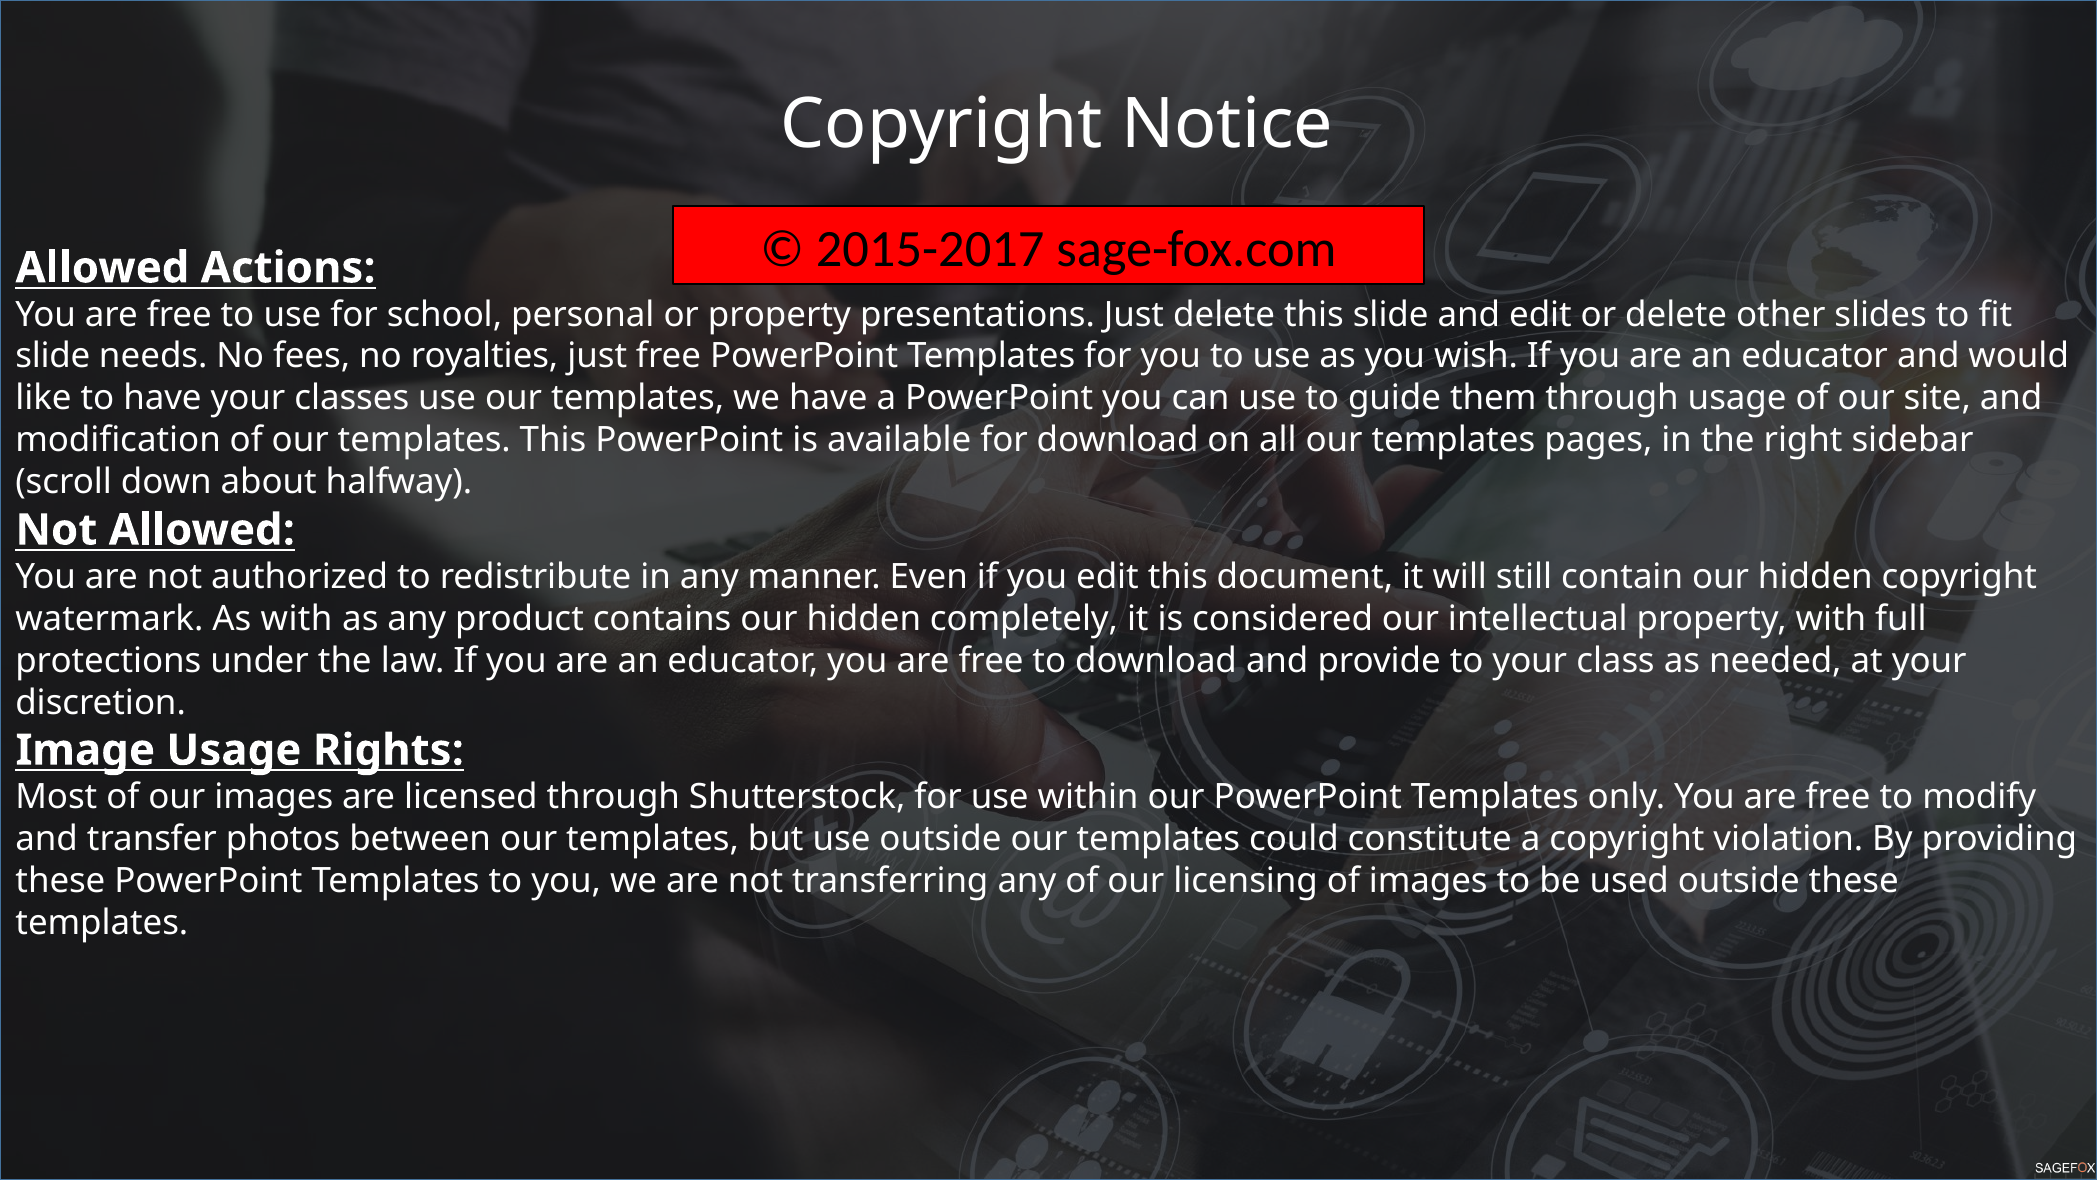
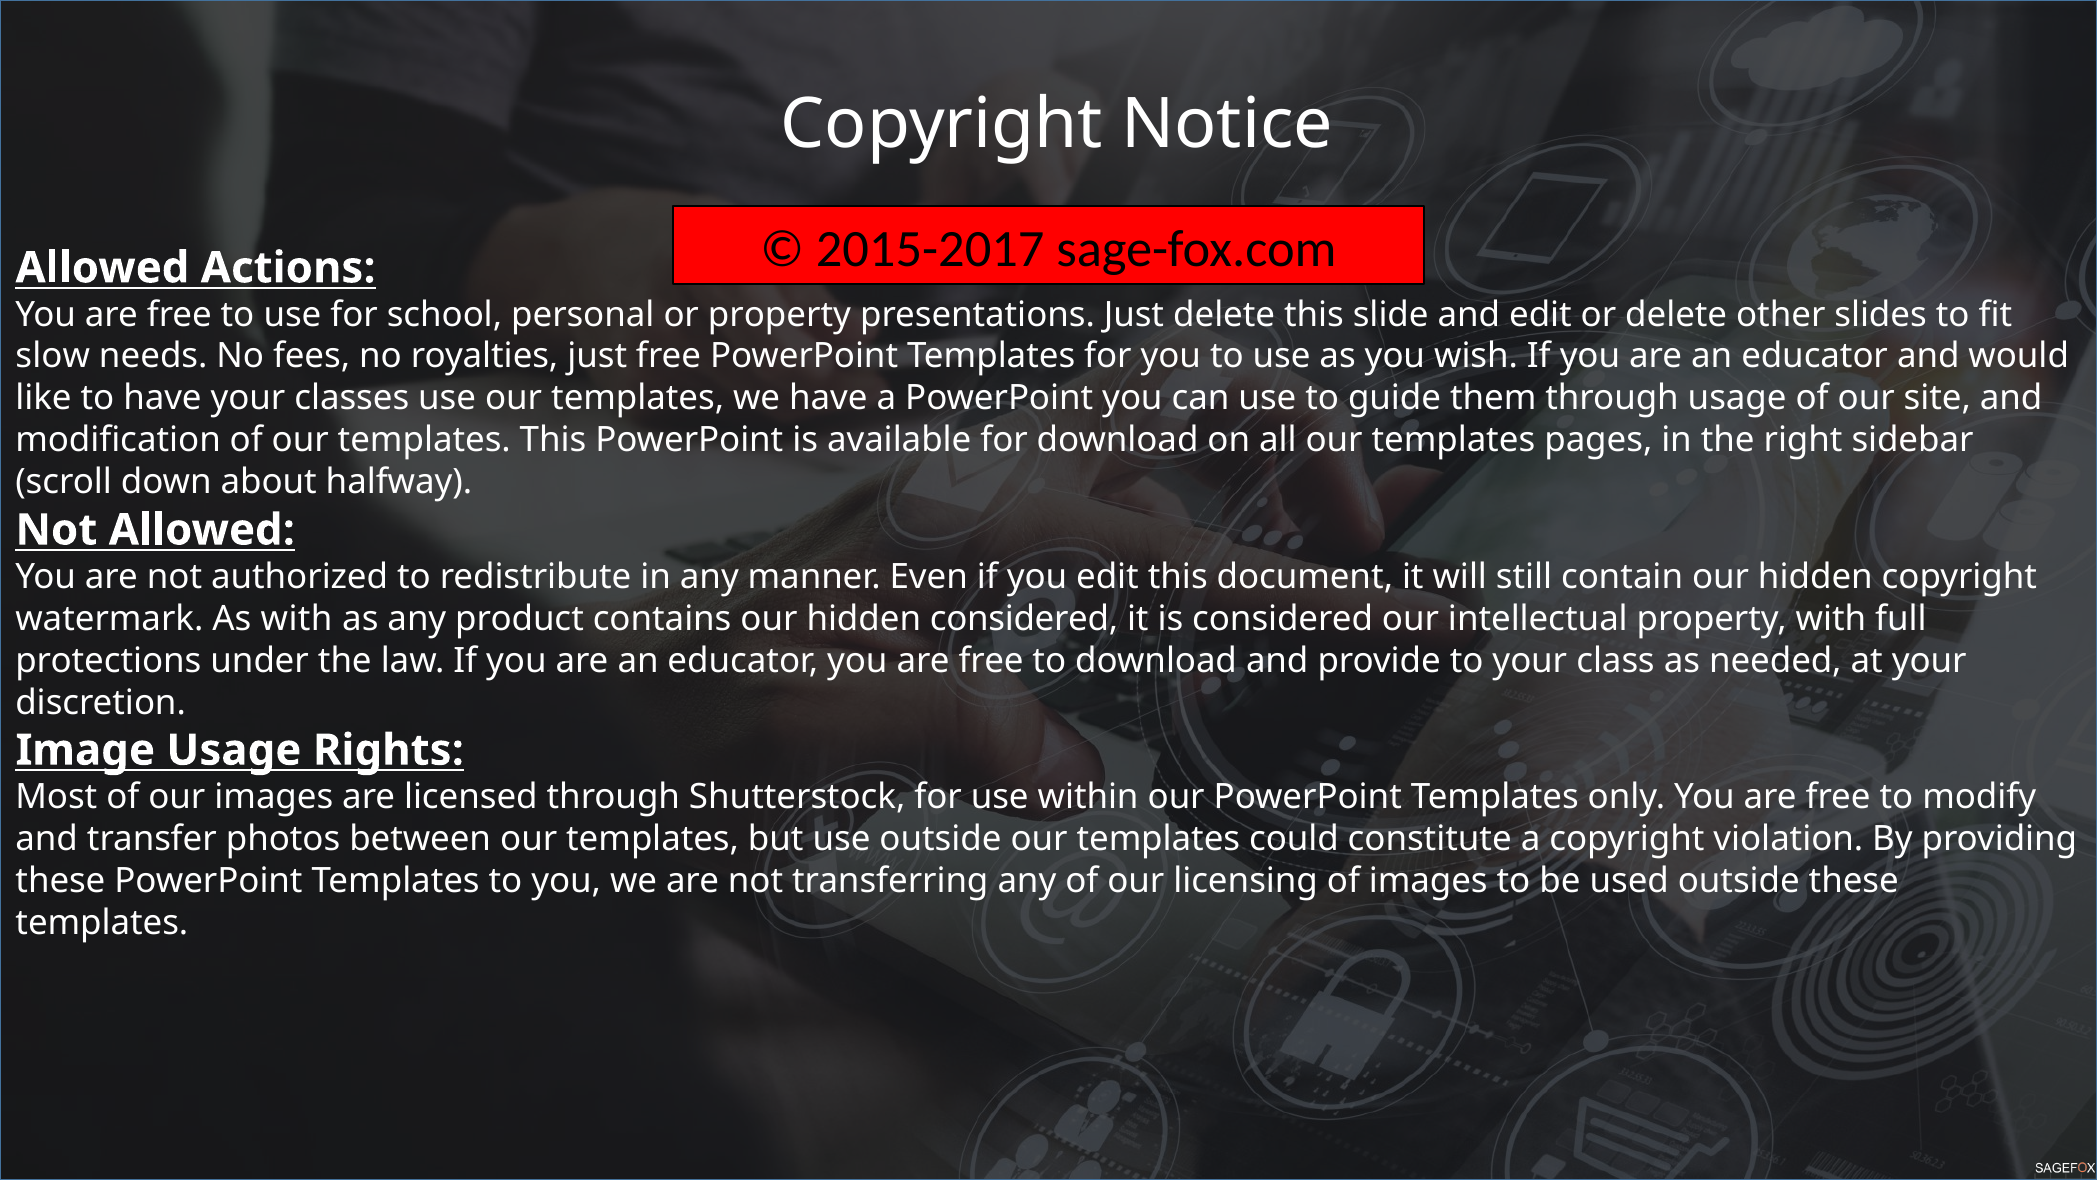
slide: slide -> slow (53, 356)
hidden completely: completely -> considered (1024, 618)
